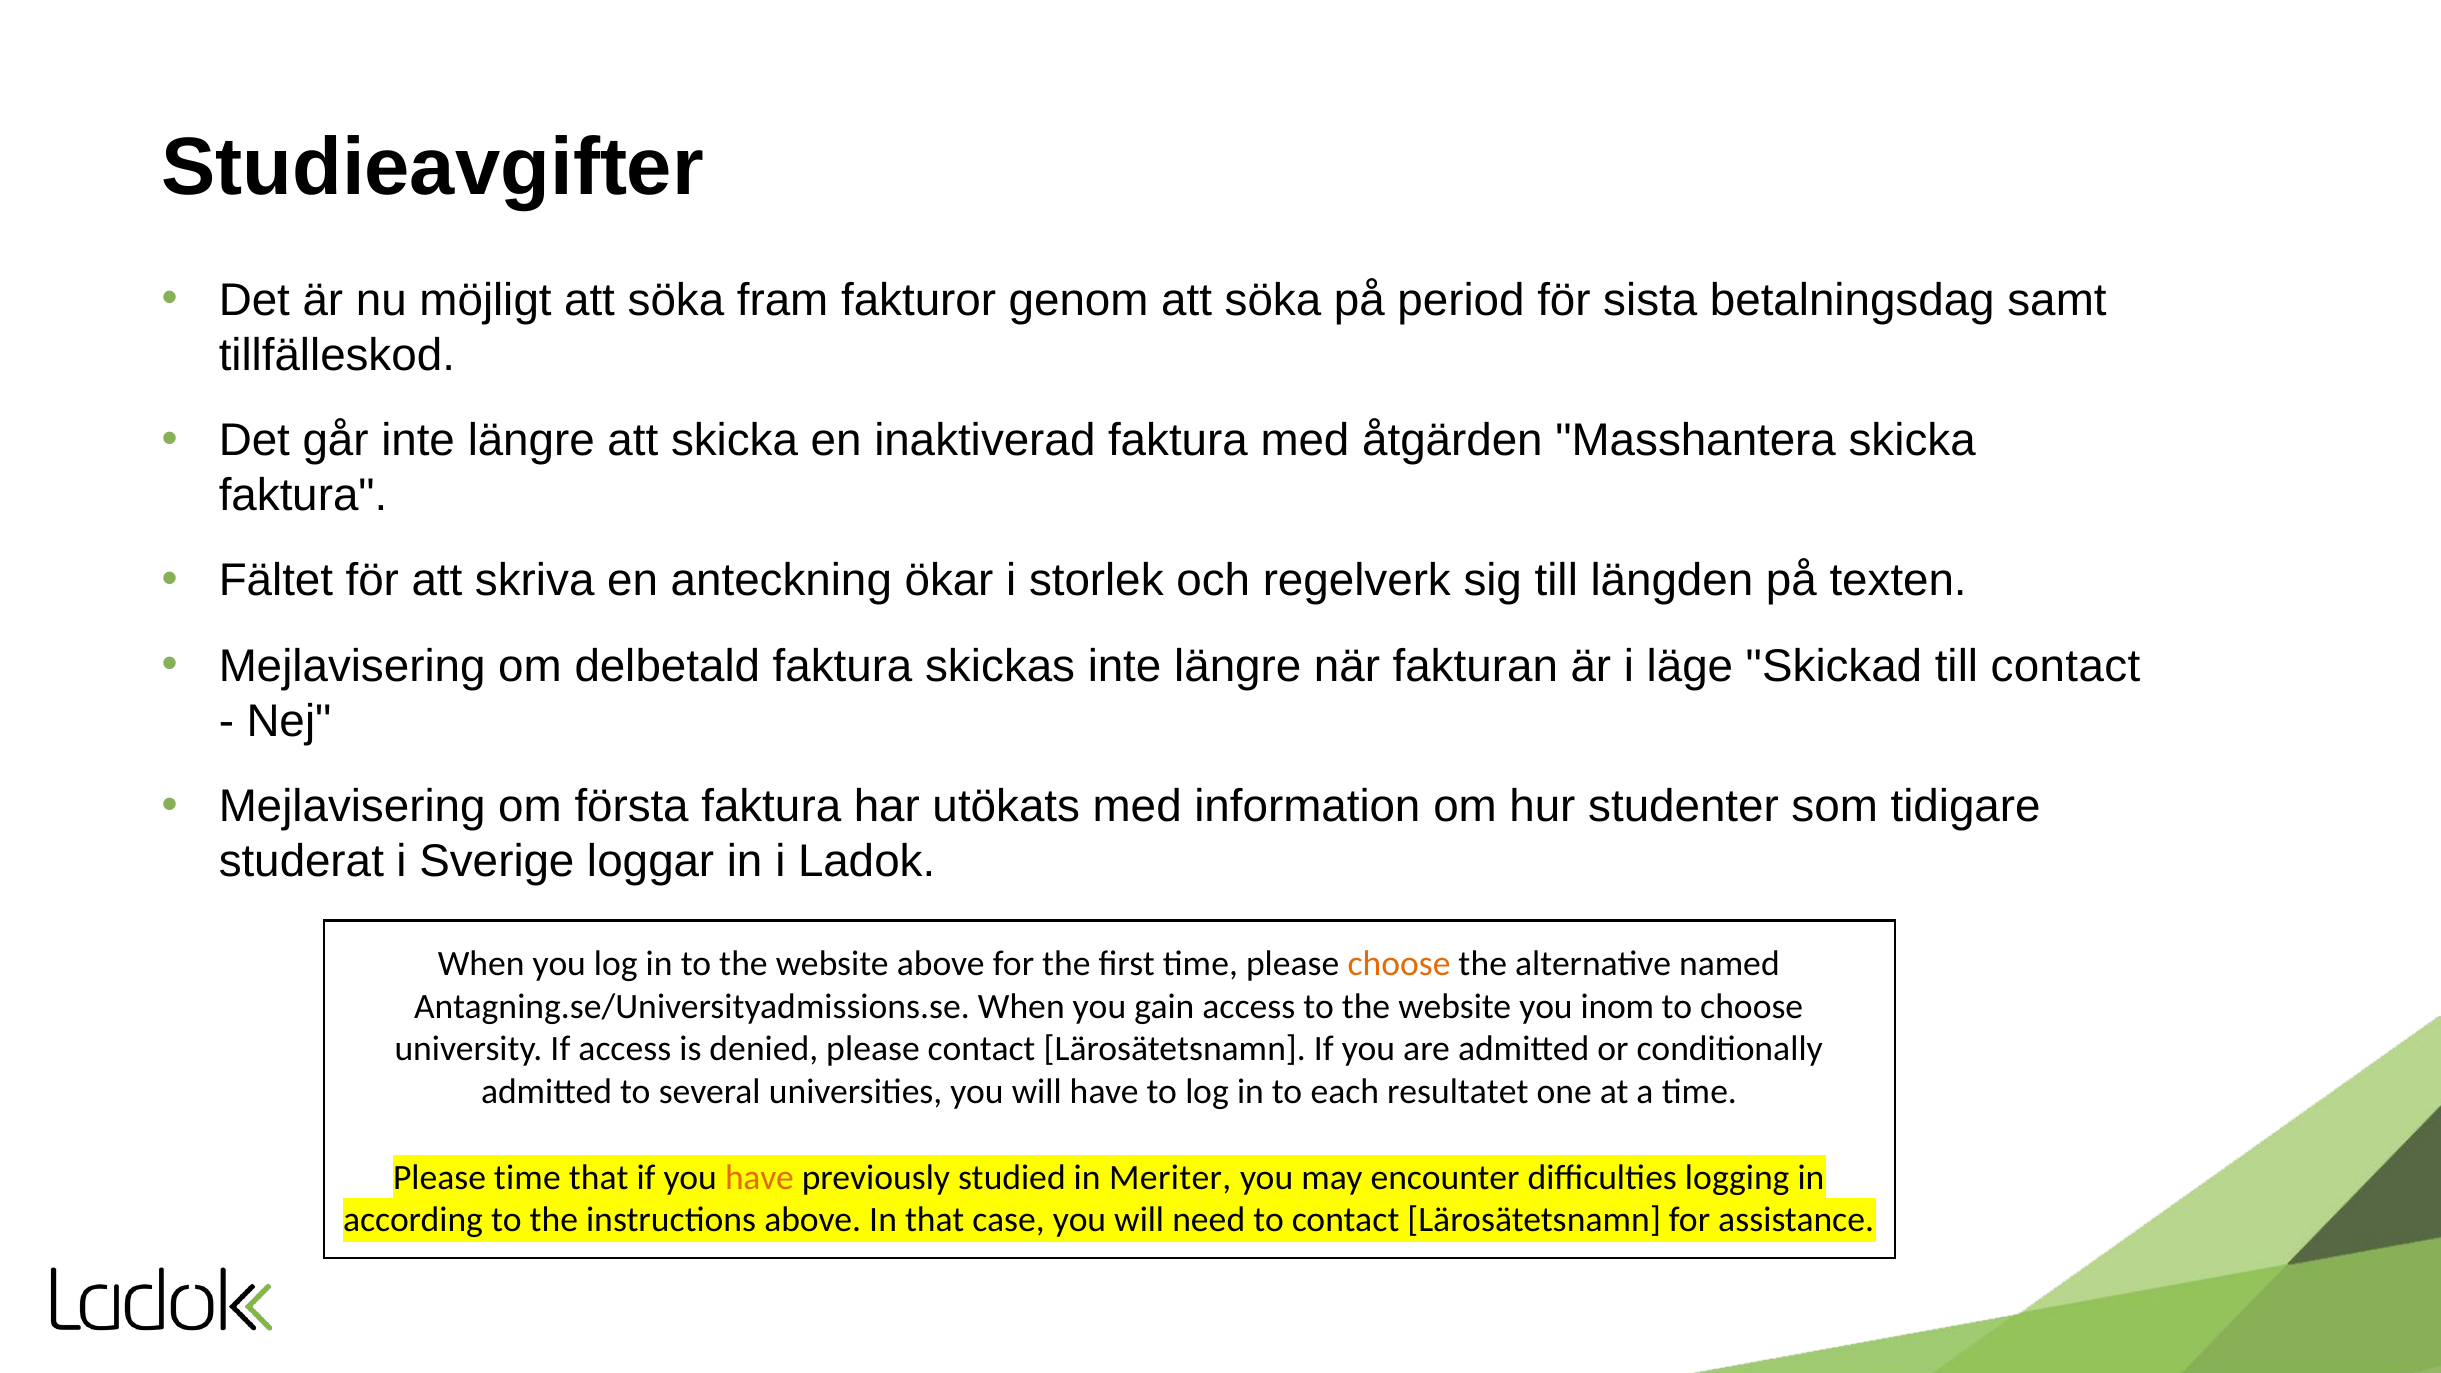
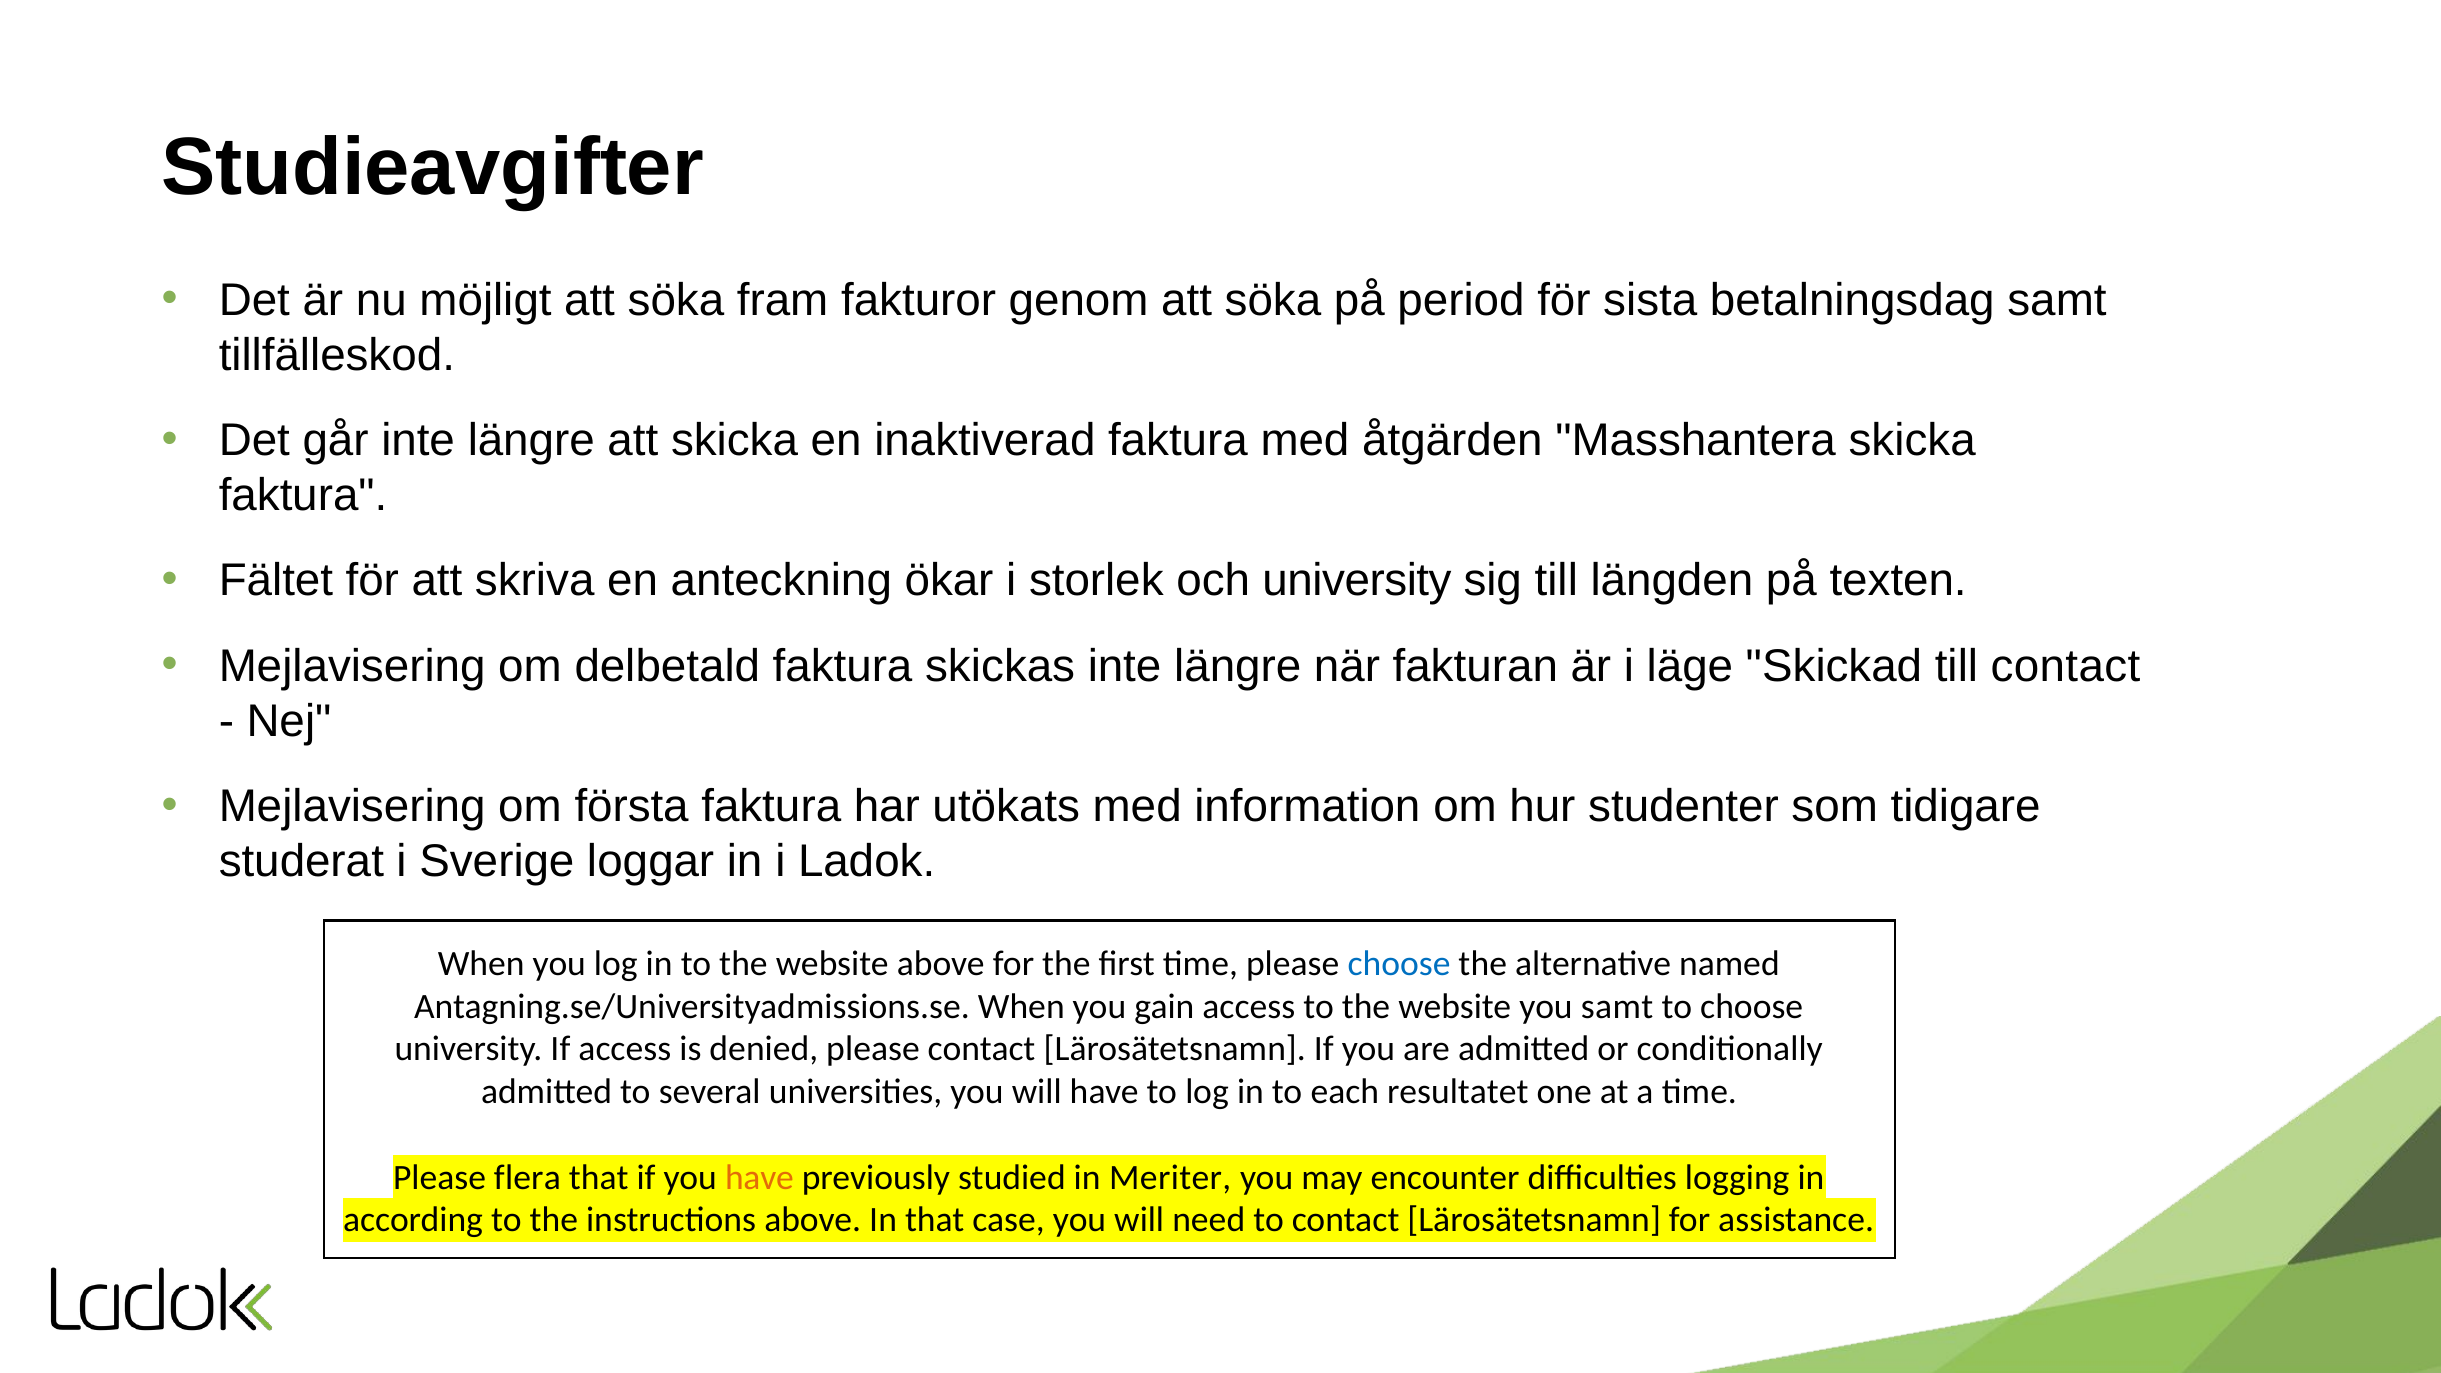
och regelverk: regelverk -> university (1357, 581)
choose colour: orange -> blue (1399, 964)
you inom: inom -> samt (1617, 1007)
Please time: time -> flera (527, 1178)
